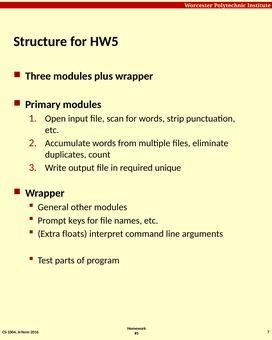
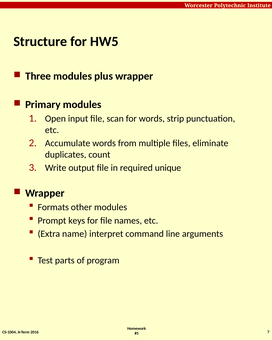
General: General -> Formats (53, 207)
floats: floats -> name (75, 234)
